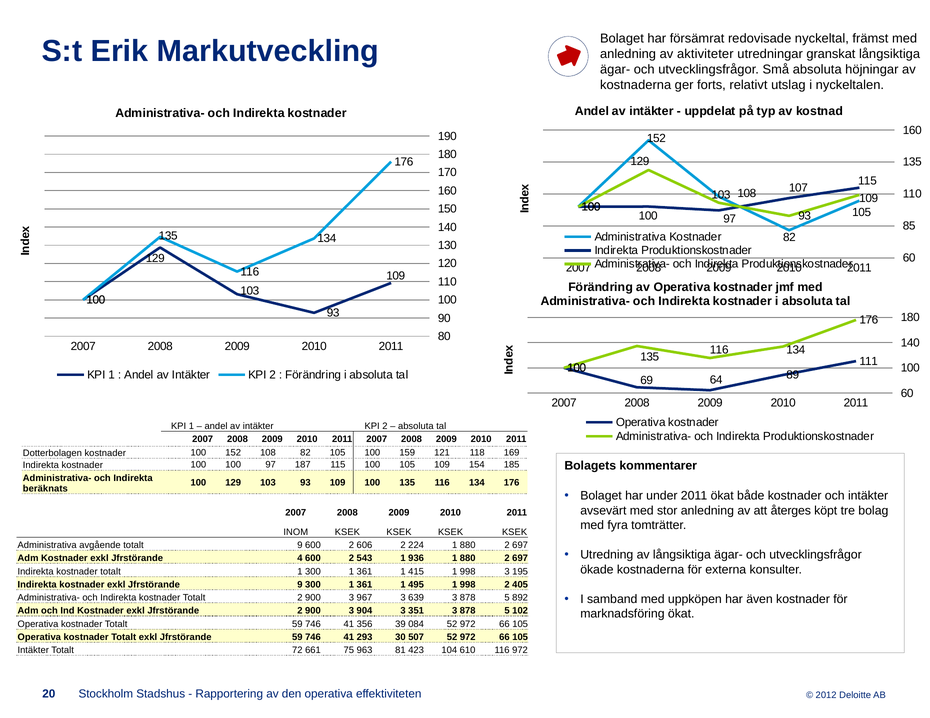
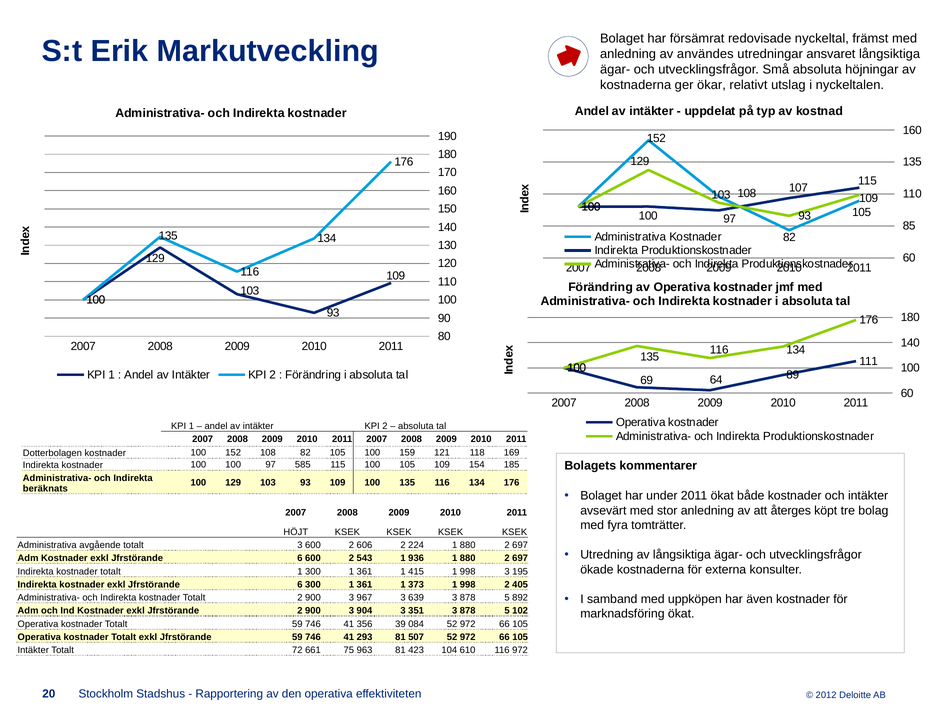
aktiviteter: aktiviteter -> användes (705, 54)
granskat: granskat -> ansvaret (831, 54)
forts: forts -> ökar (711, 85)
187: 187 -> 585 (303, 465)
INOM: INOM -> HÖJT (296, 533)
totalt 9: 9 -> 3 (300, 546)
4: 4 -> 6 (300, 559)
9: 9 -> 6 (300, 585)
495: 495 -> 373 (416, 585)
293 30: 30 -> 81 (400, 638)
